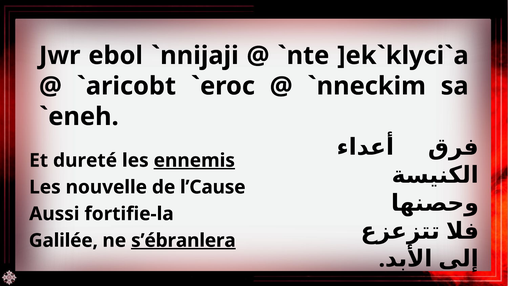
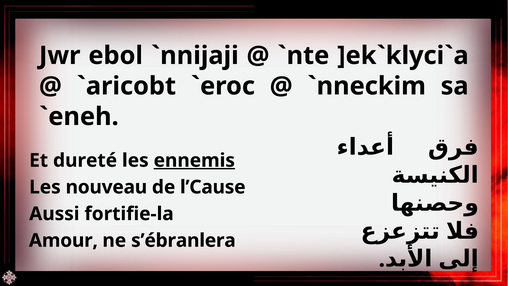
nouvelle: nouvelle -> nouveau (106, 187)
Galilée: Galilée -> Amour (63, 240)
s’ébranlera underline: present -> none (183, 240)
